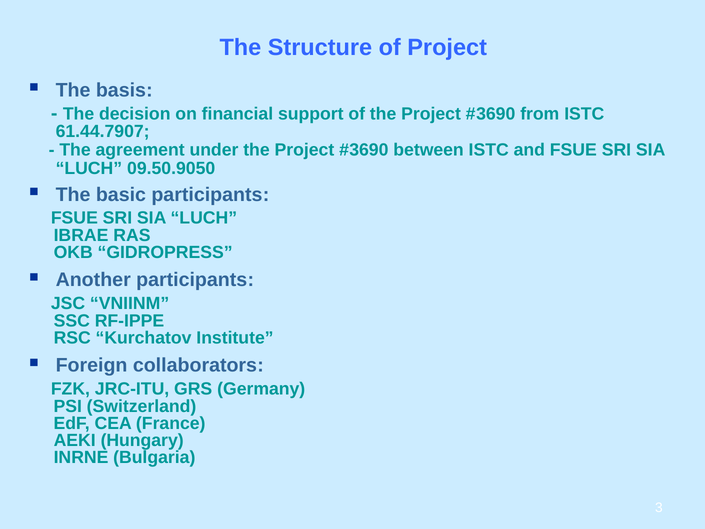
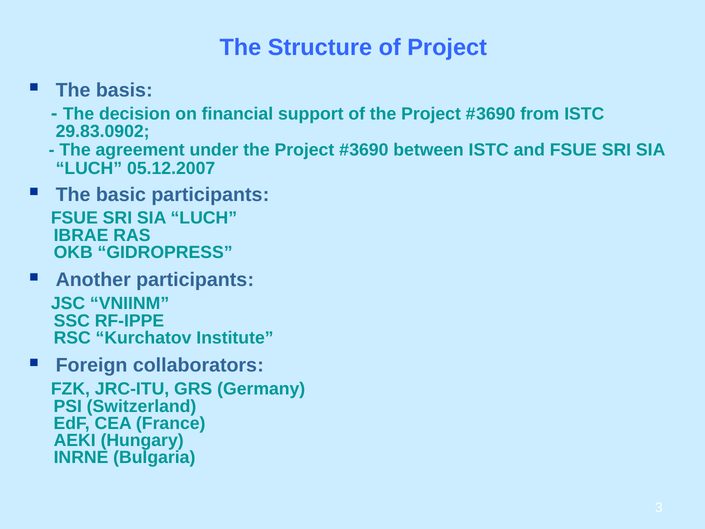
61.44.7907: 61.44.7907 -> 29.83.0902 (103, 131)
09.50.9050: 09.50.9050 -> 05.12.2007 (171, 168)
